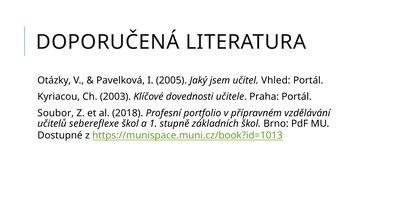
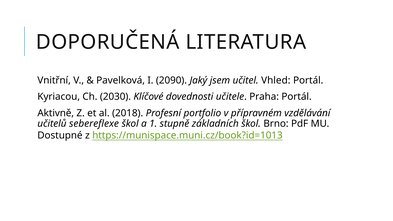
Otázky: Otázky -> Vnitřní (54, 80)
2005: 2005 -> 2090 (171, 80)
2003: 2003 -> 2030 (115, 97)
Soubor: Soubor -> Aktivně (56, 113)
